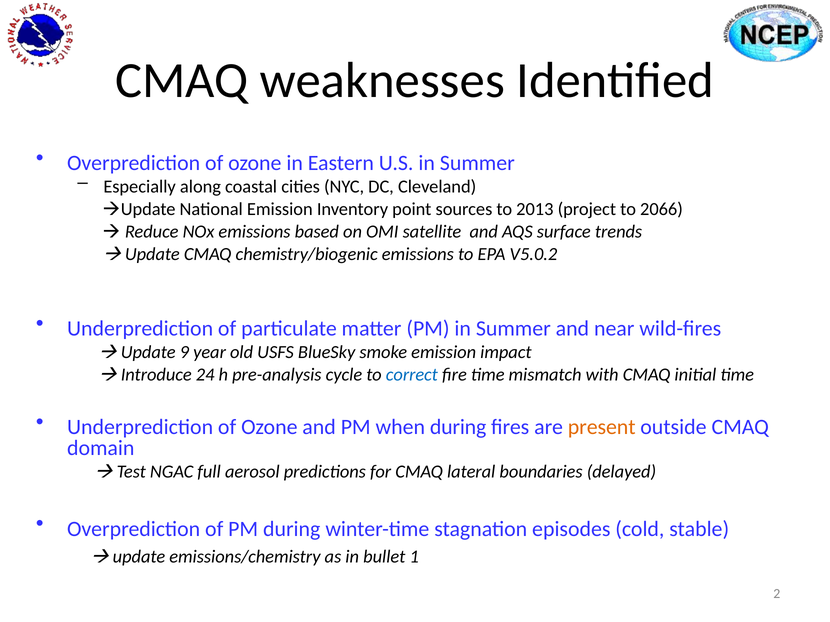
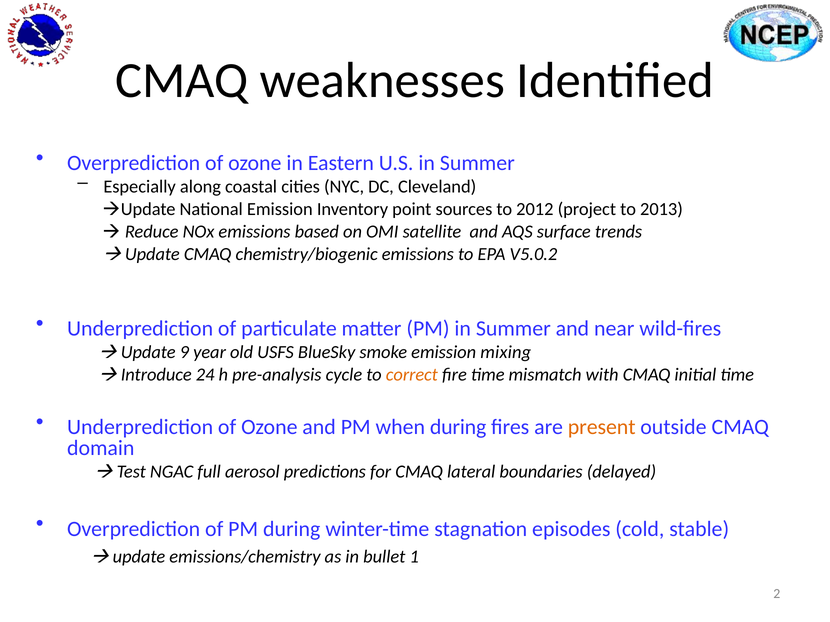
2013: 2013 -> 2012 (535, 209)
2066: 2066 -> 2013 (661, 209)
impact: impact -> mixing (506, 353)
correct colour: blue -> orange (412, 375)
